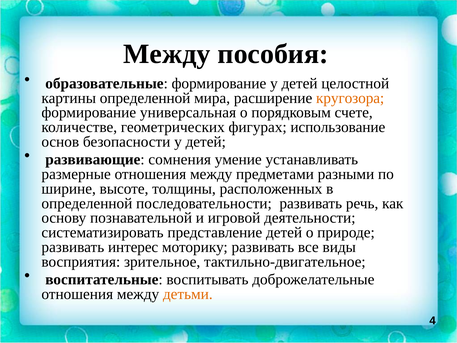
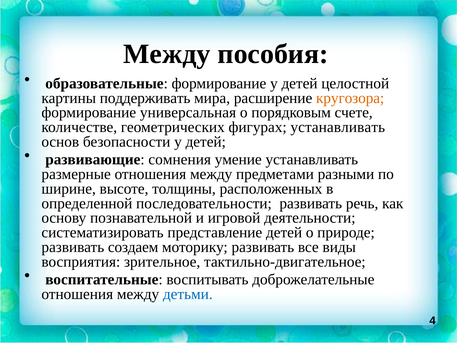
картины определенной: определенной -> поддерживать (145, 98)
фигурах использование: использование -> устанавливать (338, 127)
интерес: интерес -> создаем (133, 247)
детьми colour: orange -> blue (188, 294)
